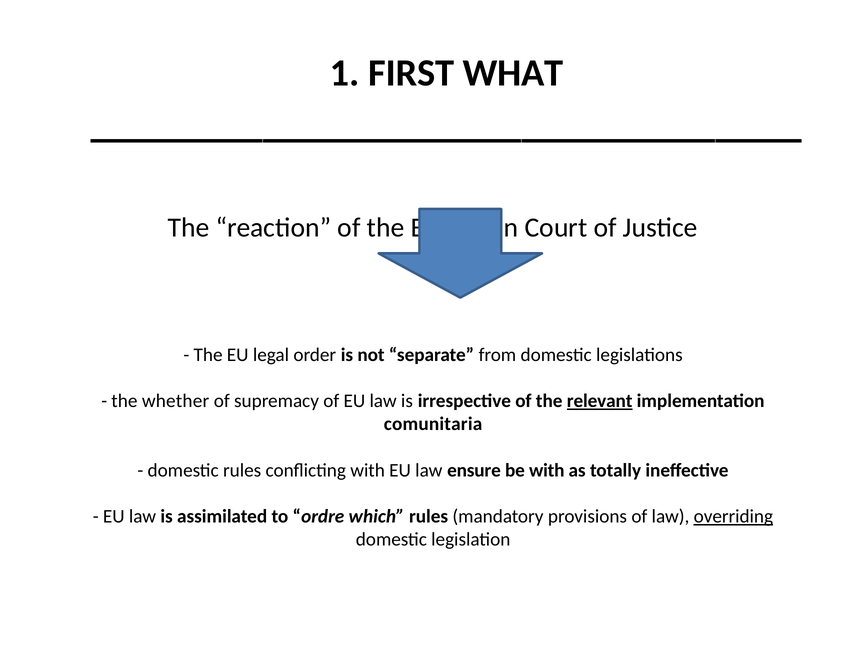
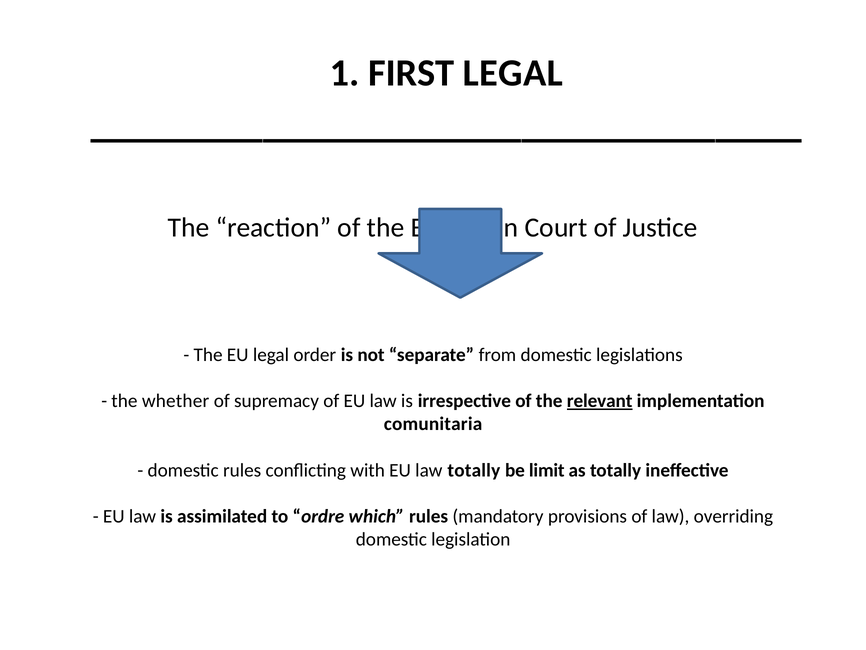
FIRST WHAT: WHAT -> LEGAL (513, 73)
law ensure: ensure -> totally (474, 470)
be with: with -> limit (547, 470)
overriding underline: present -> none (733, 516)
